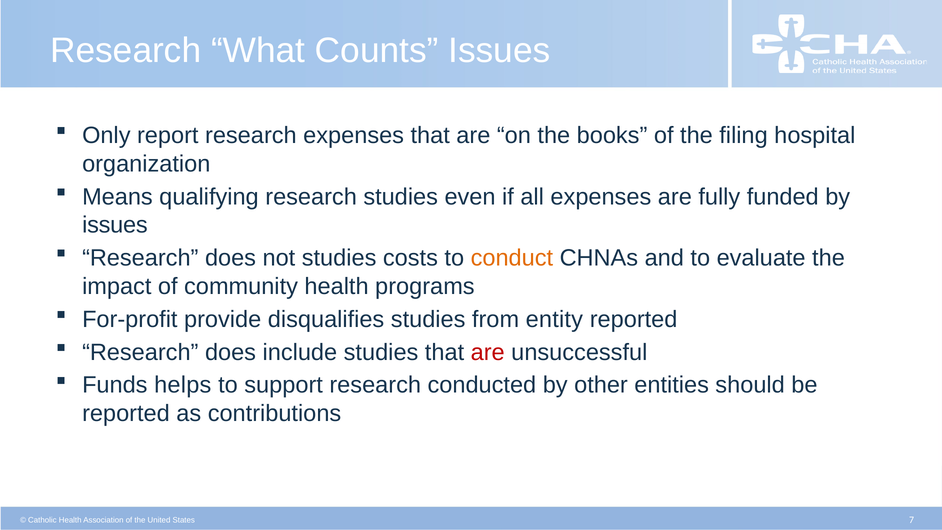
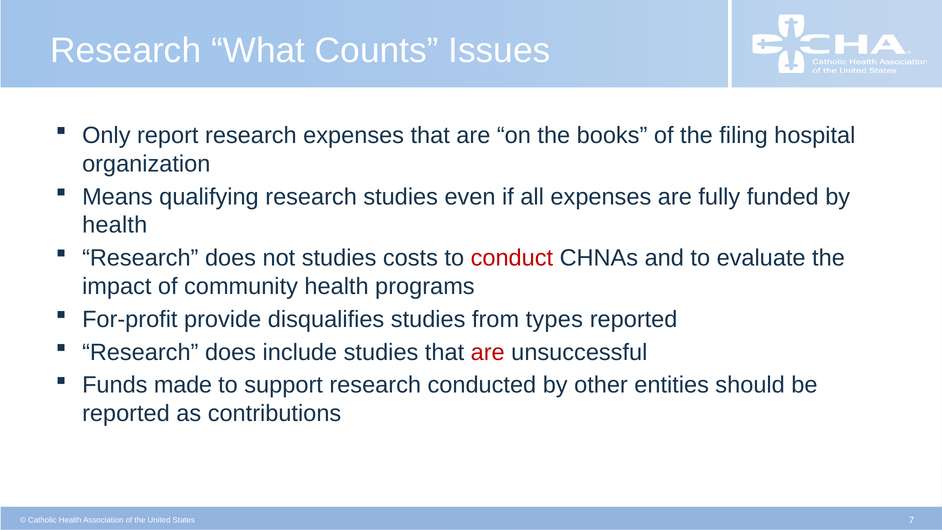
issues: issues -> health (115, 225)
conduct colour: orange -> red (512, 258)
entity: entity -> types (554, 319)
helps: helps -> made (183, 385)
